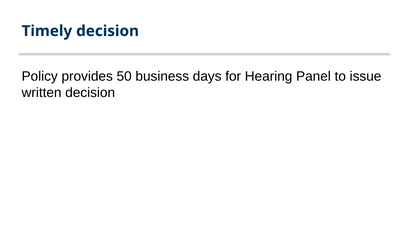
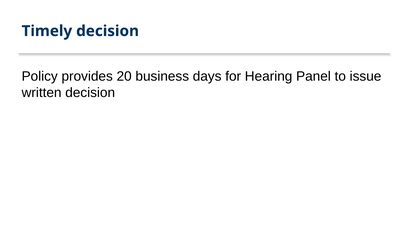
50: 50 -> 20 (124, 76)
